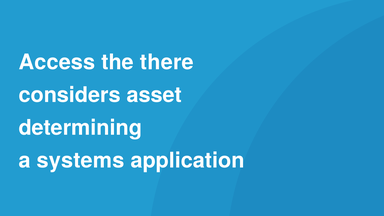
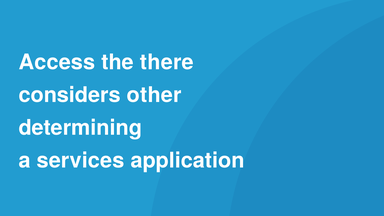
asset: asset -> other (154, 95)
systems: systems -> services (80, 160)
